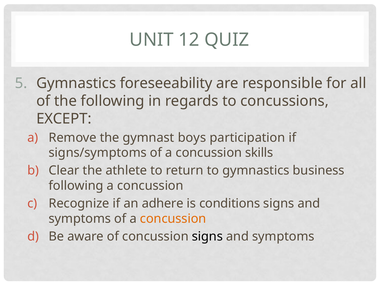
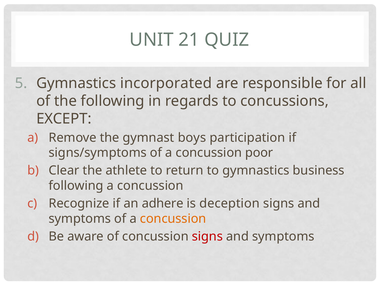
12: 12 -> 21 (189, 40)
foreseeability: foreseeability -> incorporated (166, 83)
skills: skills -> poor (259, 153)
conditions: conditions -> deception (230, 203)
signs colour: black -> red (207, 236)
